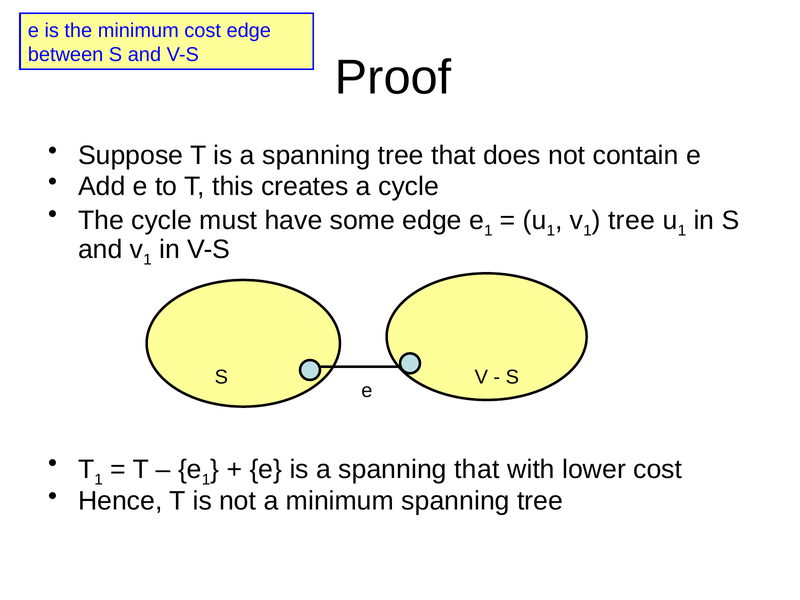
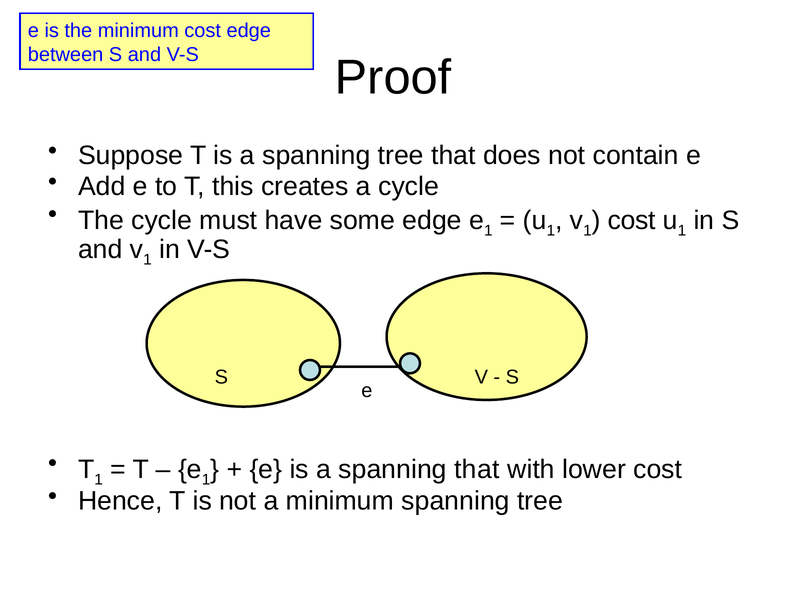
tree: tree -> cost (632, 220)
